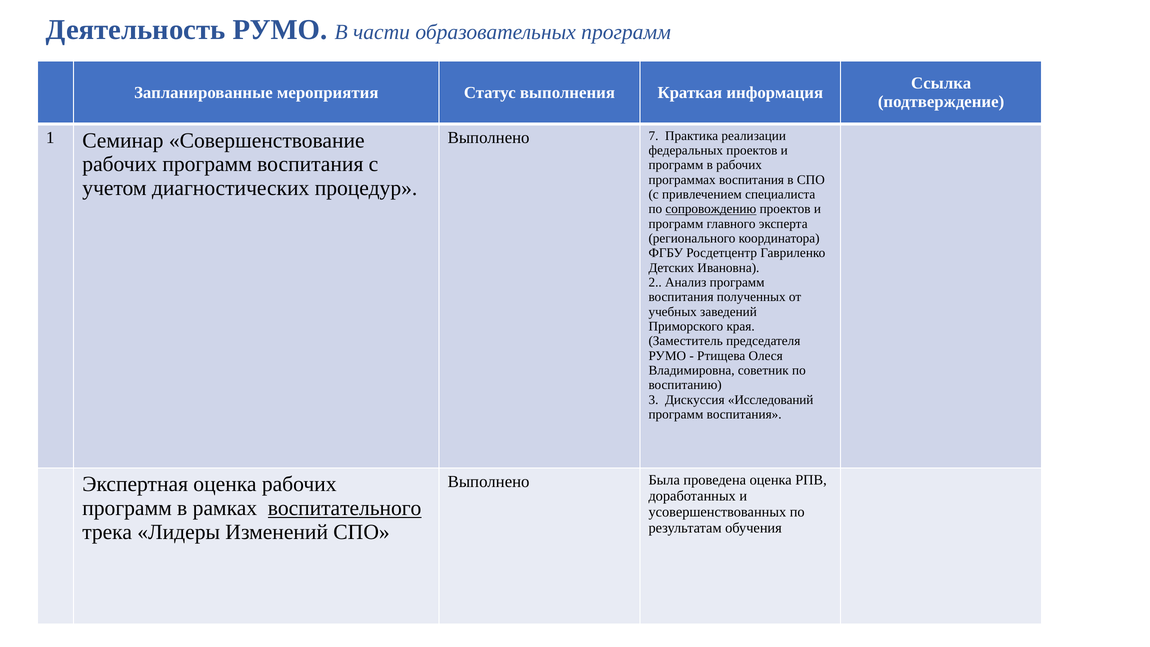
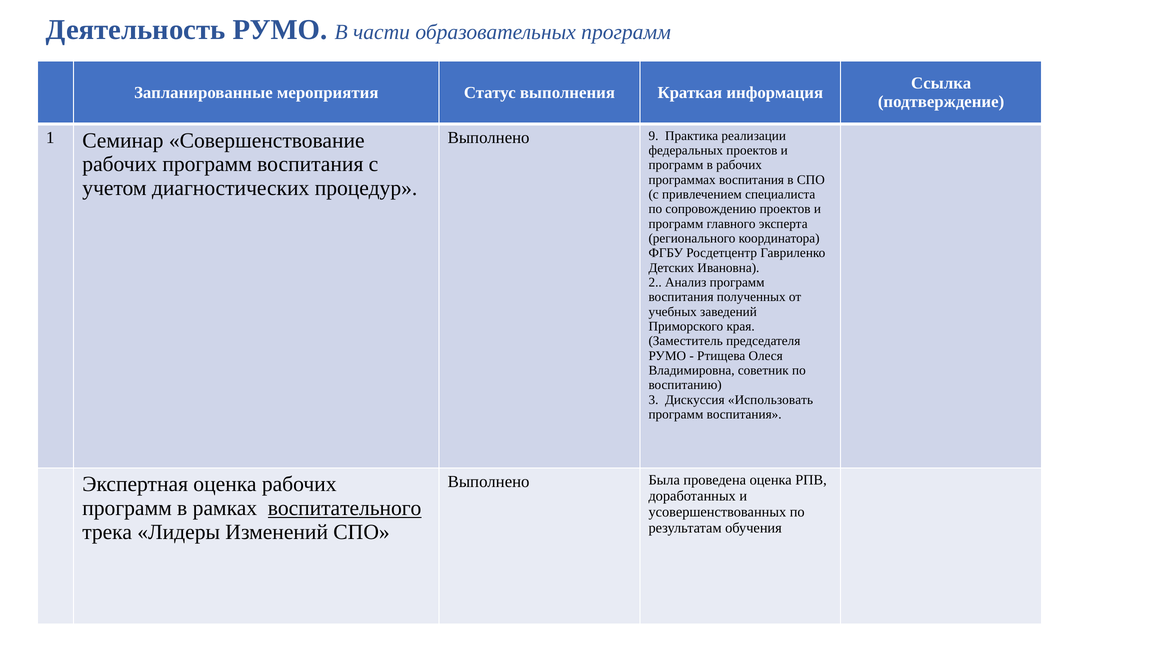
7: 7 -> 9 (653, 136)
сопровождению underline: present -> none (711, 209)
Исследований: Исследований -> Использовать (771, 400)
